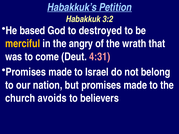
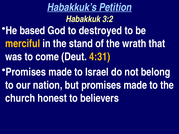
angry: angry -> stand (81, 44)
4:31 colour: pink -> yellow (100, 57)
avoids: avoids -> honest (52, 98)
